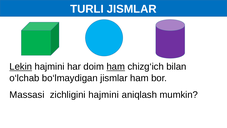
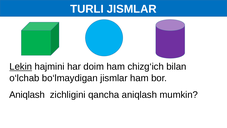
ham underline: present -> none (116, 67)
Massasi: Massasi -> Aniqlash (27, 95)
zichligini hajmini: hajmini -> qancha (104, 95)
